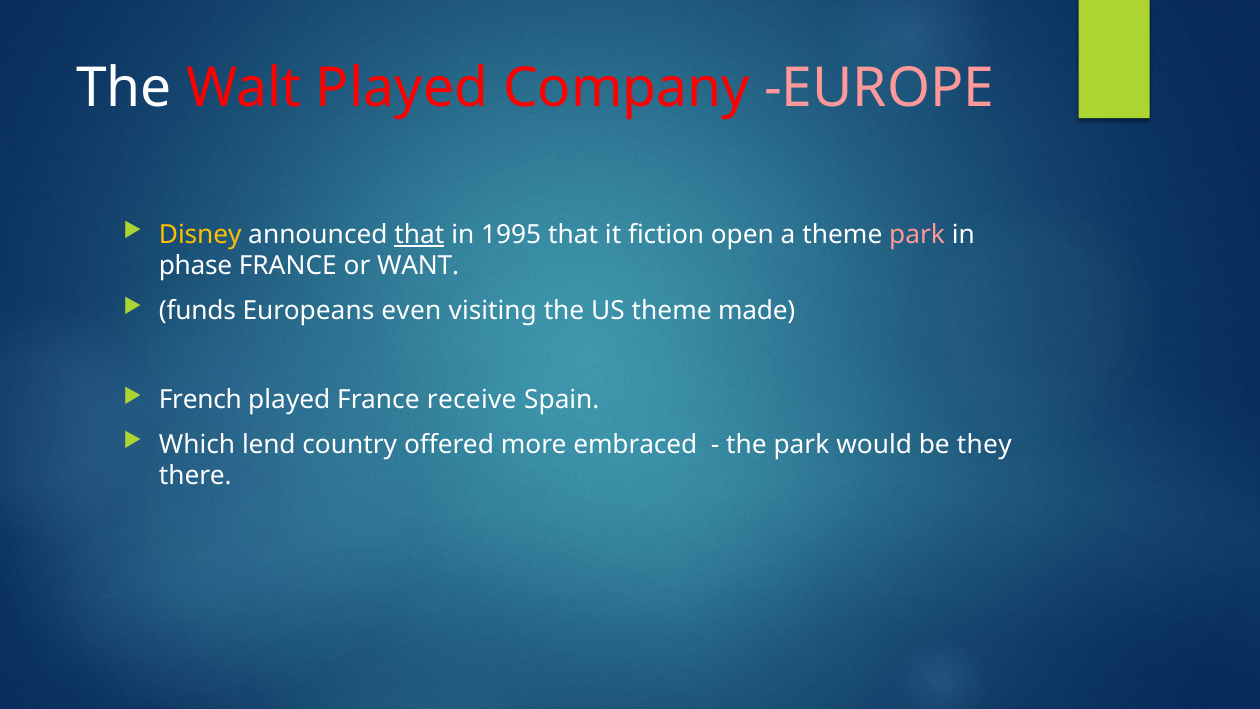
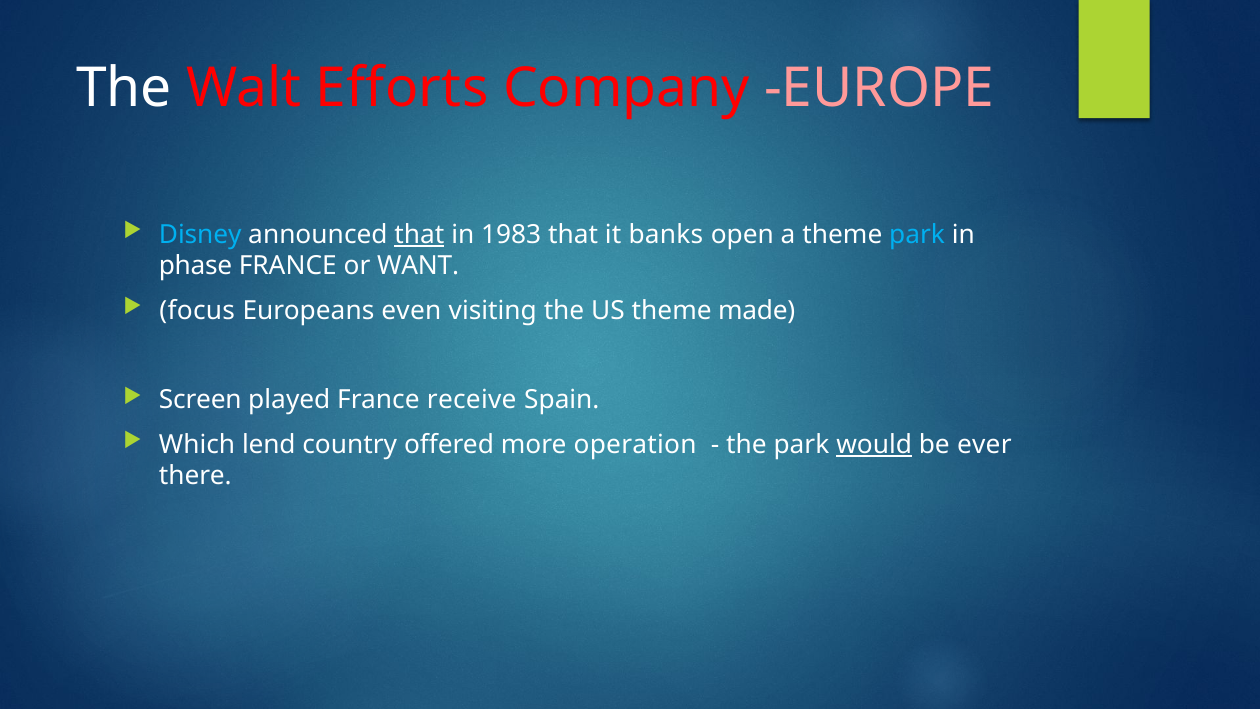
Walt Played: Played -> Efforts (402, 88)
Disney colour: yellow -> light blue (200, 234)
1995: 1995 -> 1983 (511, 234)
fiction: fiction -> banks (666, 234)
park colour: pink -> light blue (917, 234)
funds: funds -> focus (197, 311)
French: French -> Screen (200, 400)
embraced: embraced -> operation (635, 445)
would underline: none -> present (874, 445)
they: they -> ever (984, 445)
